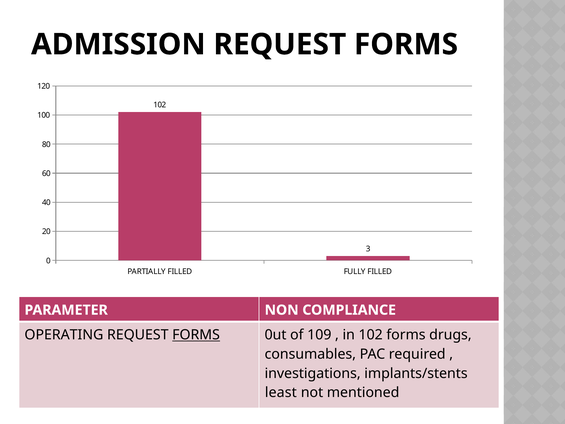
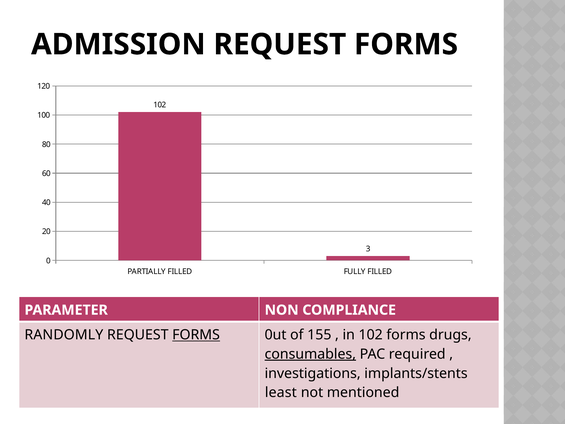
OPERATING: OPERATING -> RANDOMLY (64, 335)
109: 109 -> 155 (319, 335)
consumables underline: none -> present (310, 354)
